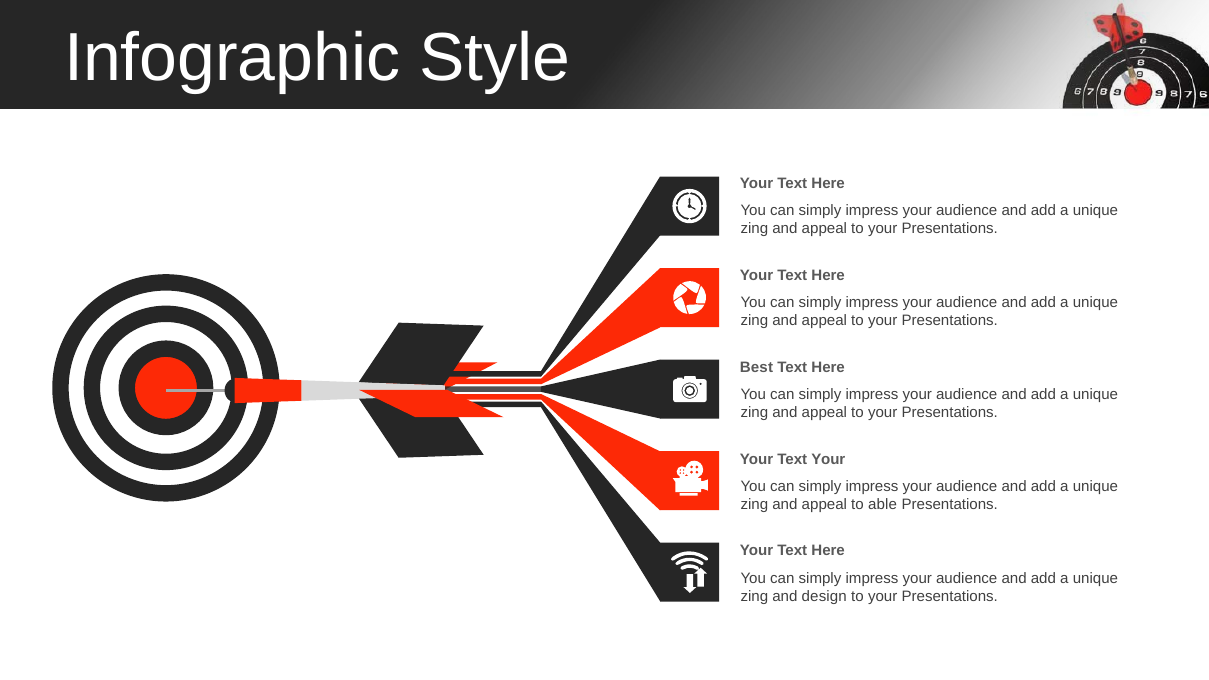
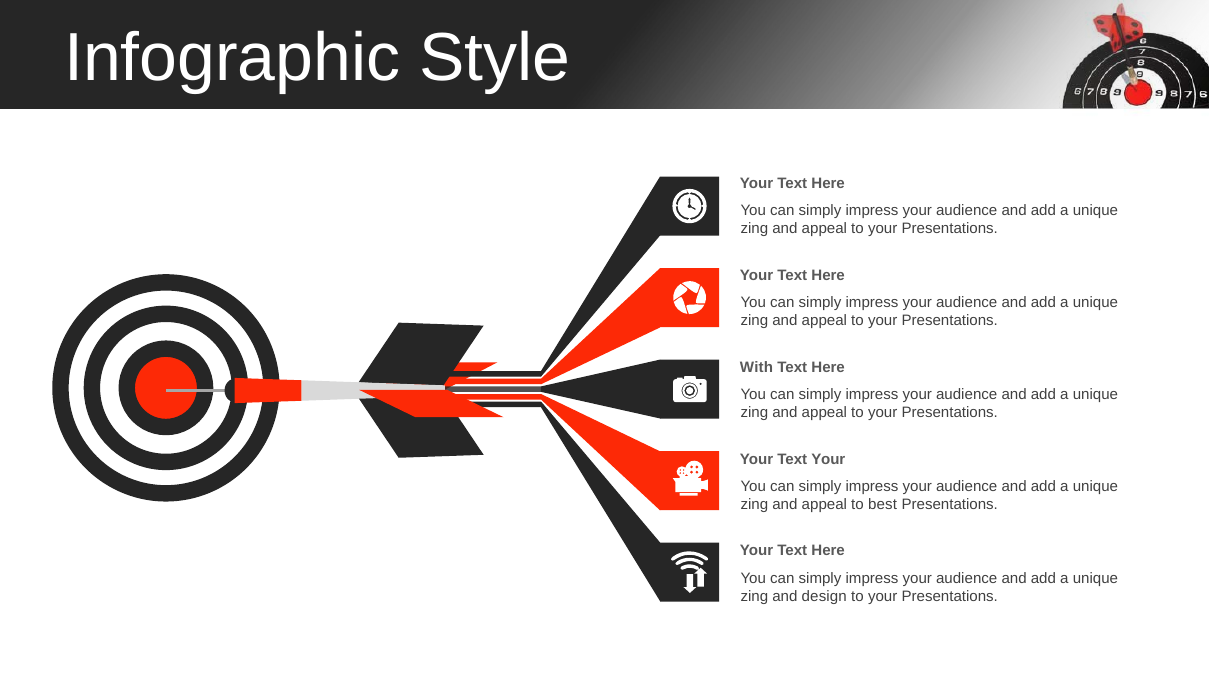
Best: Best -> With (756, 367)
able: able -> best (883, 505)
